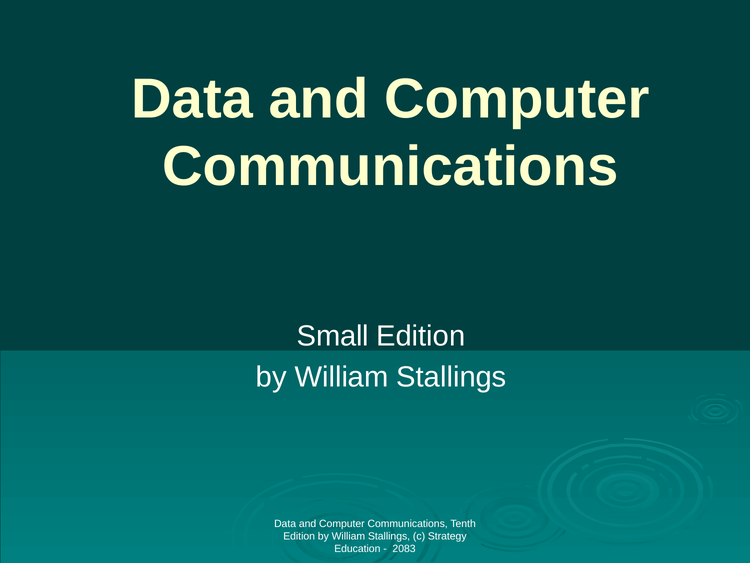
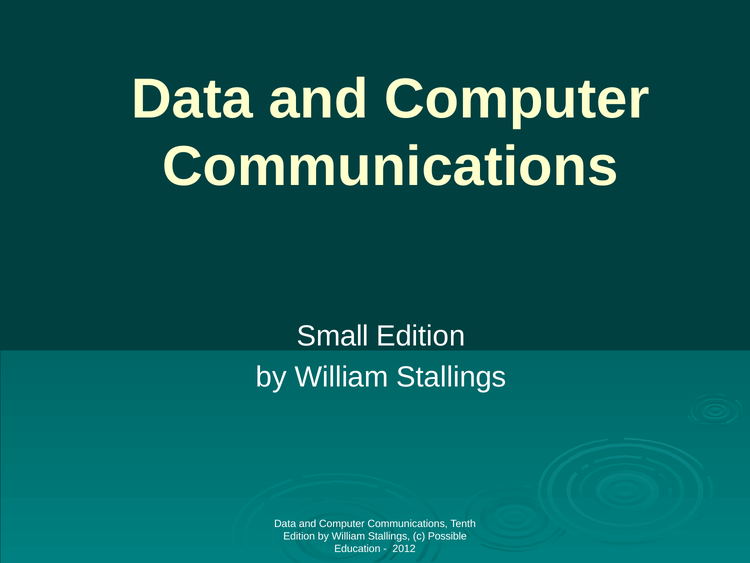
Strategy: Strategy -> Possible (447, 536)
2083: 2083 -> 2012 (404, 548)
